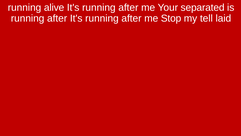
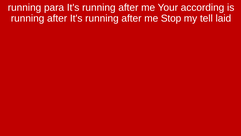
alive: alive -> para (54, 7)
separated: separated -> according (203, 7)
